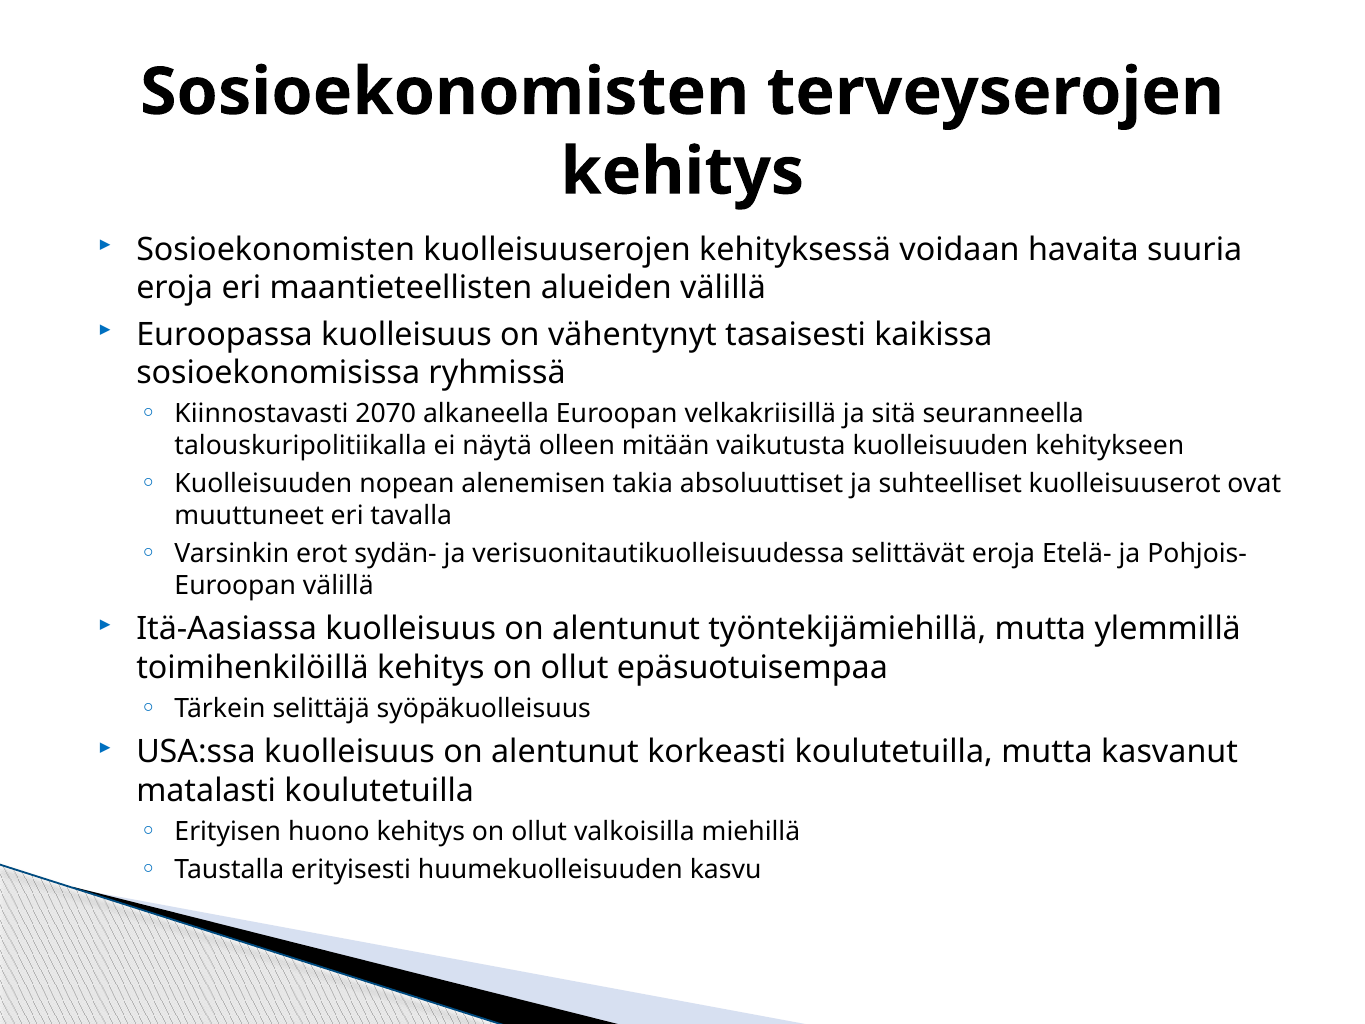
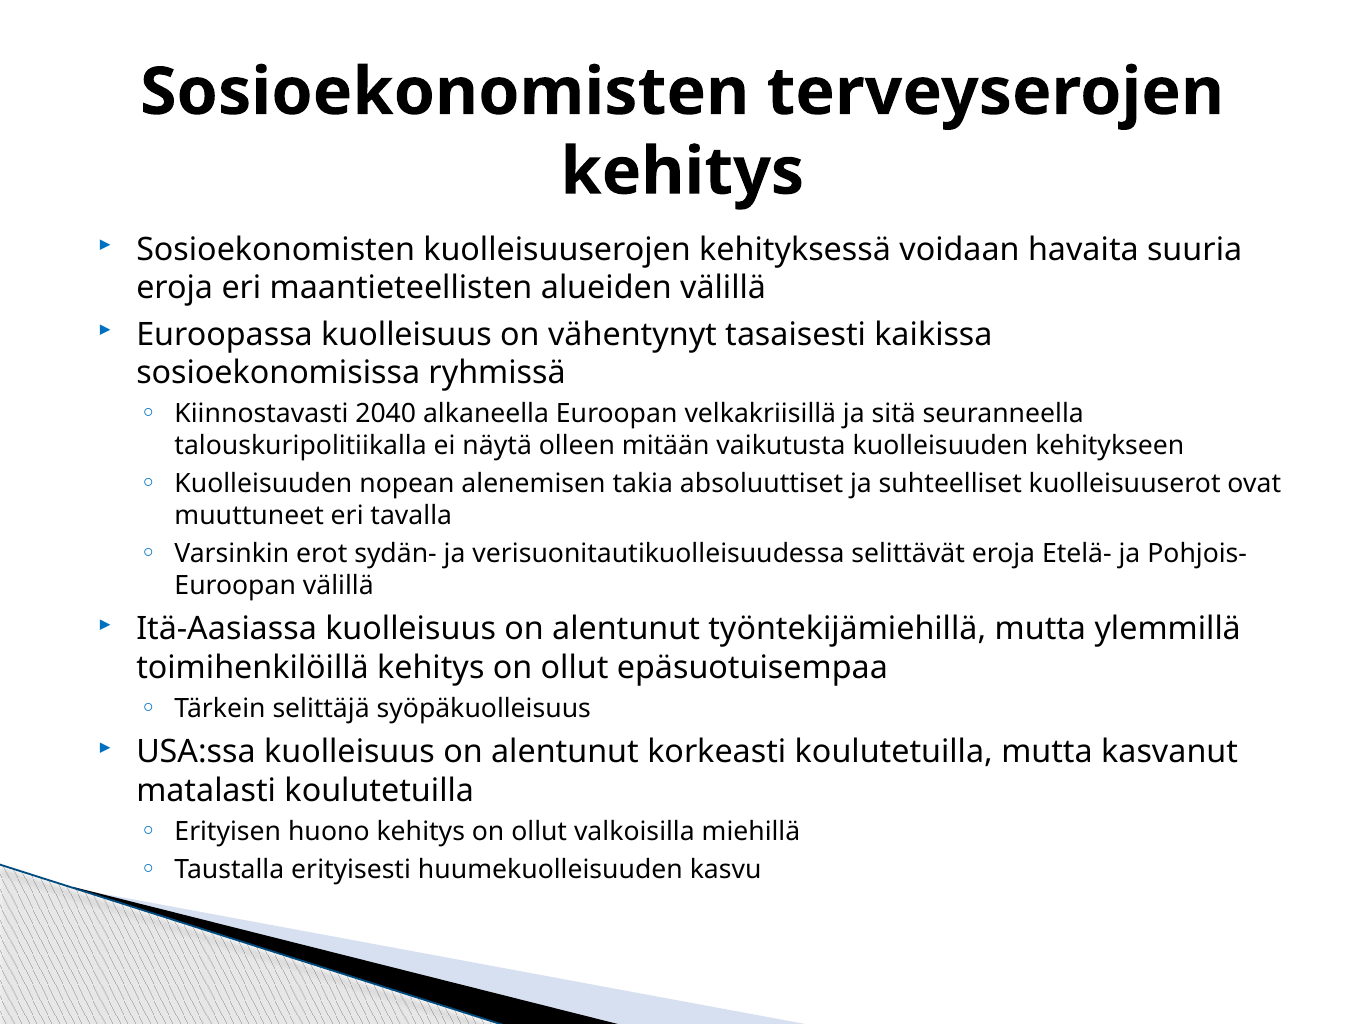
2070: 2070 -> 2040 (386, 414)
